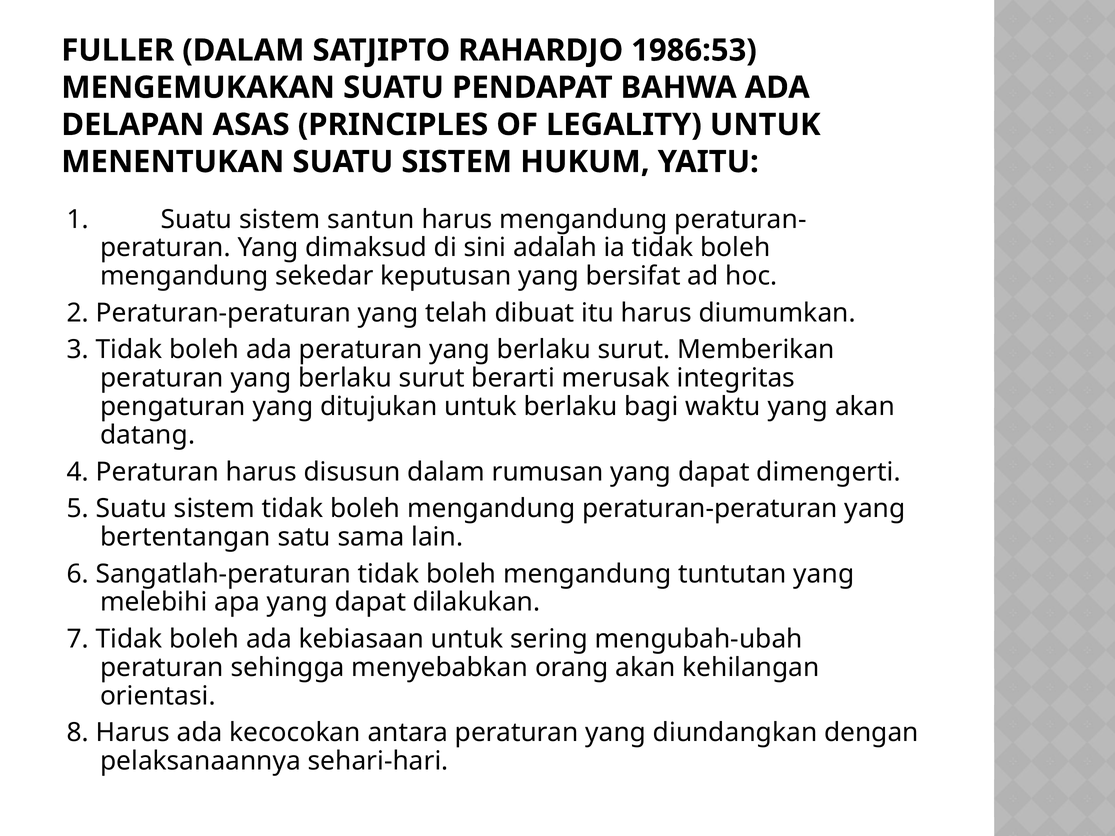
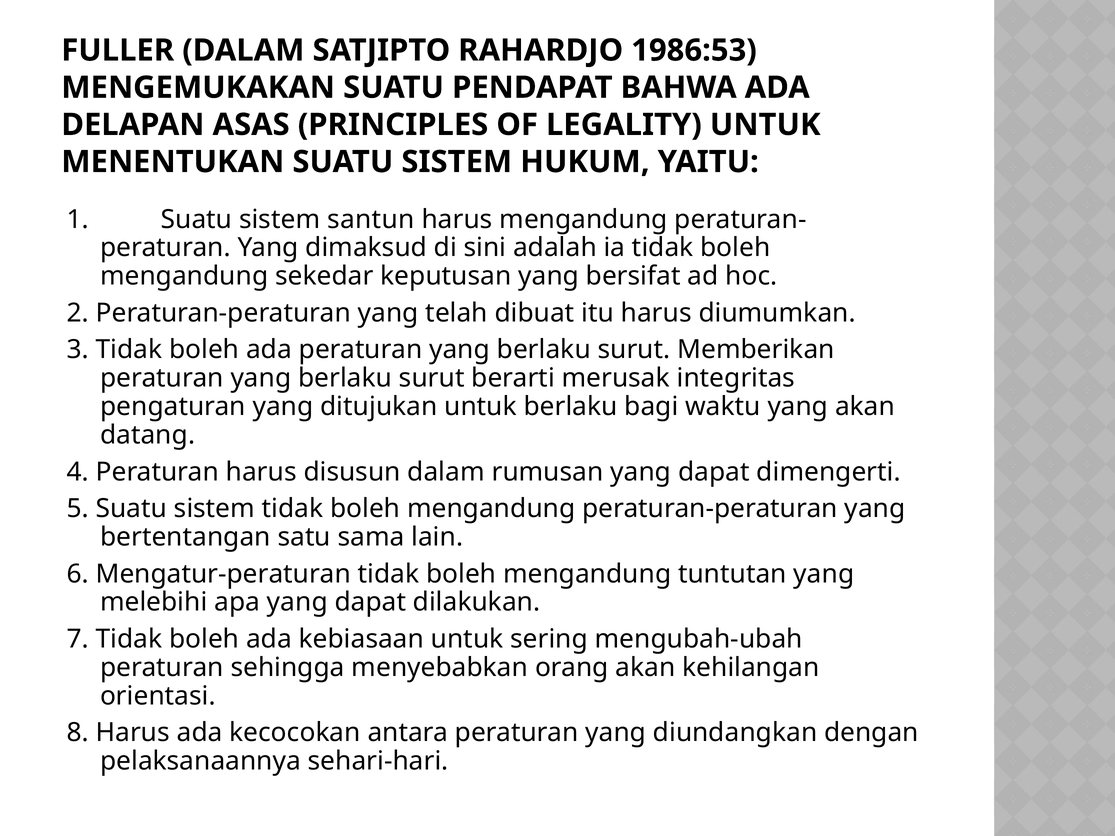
Sangatlah-peraturan: Sangatlah-peraturan -> Mengatur-peraturan (223, 574)
